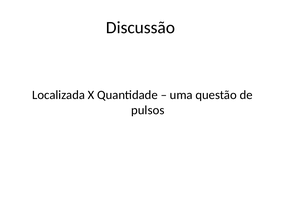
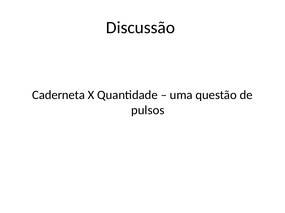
Localizada: Localizada -> Caderneta (59, 95)
